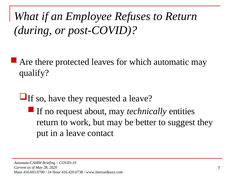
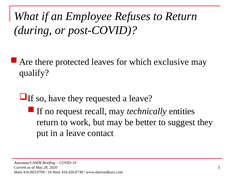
automatic: automatic -> exclusive (171, 62)
about: about -> recall (96, 111)
